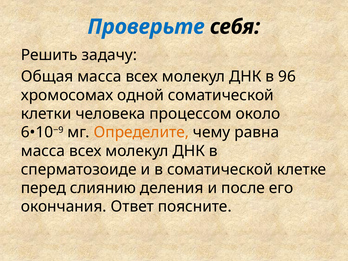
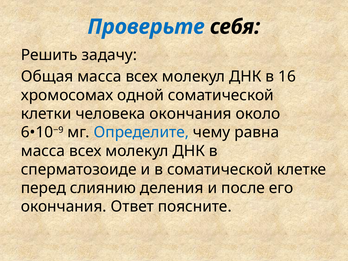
96: 96 -> 16 (287, 77)
человека процессом: процессом -> окончания (190, 114)
Определите colour: orange -> blue (141, 132)
